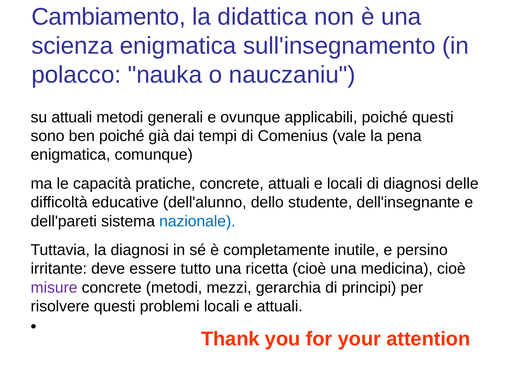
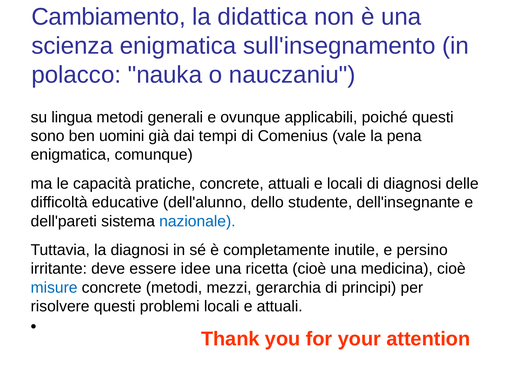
su attuali: attuali -> lingua (72, 117)
ben poiché: poiché -> uomini (122, 136)
tutto: tutto -> idee (196, 269)
misure colour: purple -> blue (54, 288)
